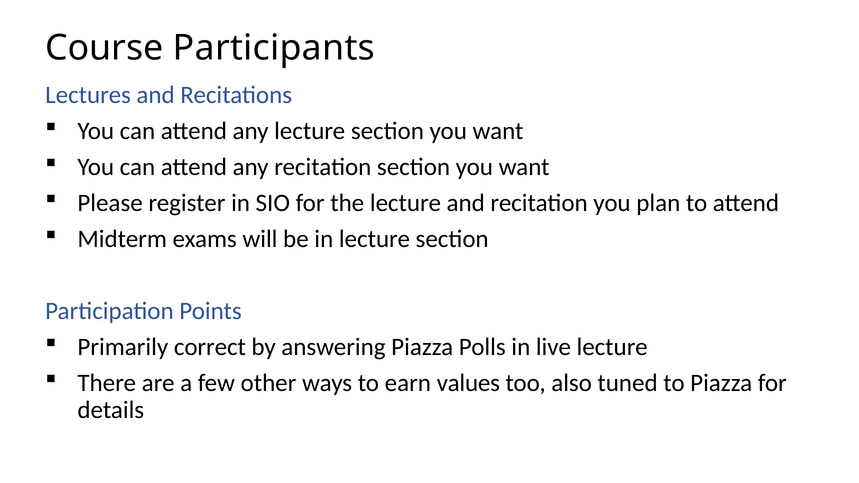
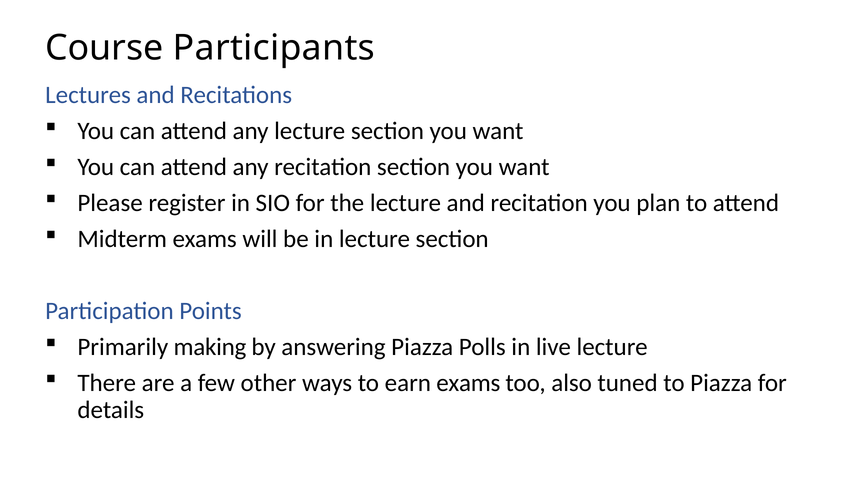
correct: correct -> making (210, 347)
earn values: values -> exams (468, 383)
